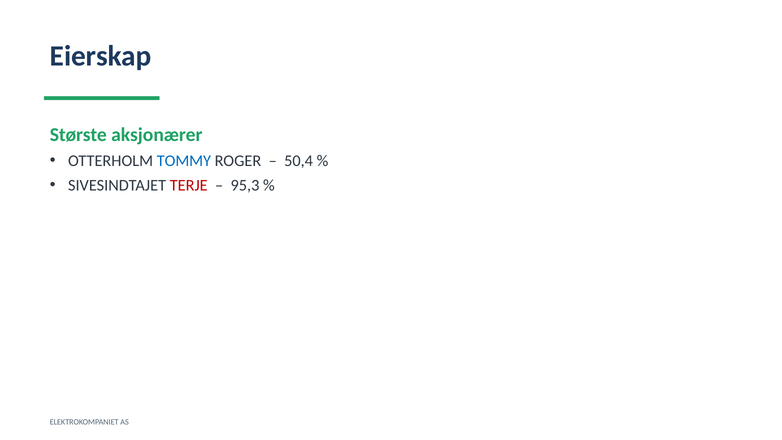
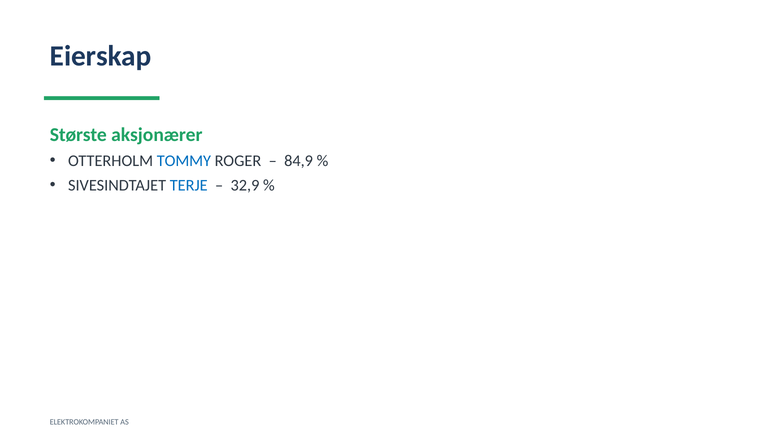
50,4: 50,4 -> 84,9 (299, 161)
TERJE colour: red -> blue (189, 185)
95,3: 95,3 -> 32,9 (245, 185)
